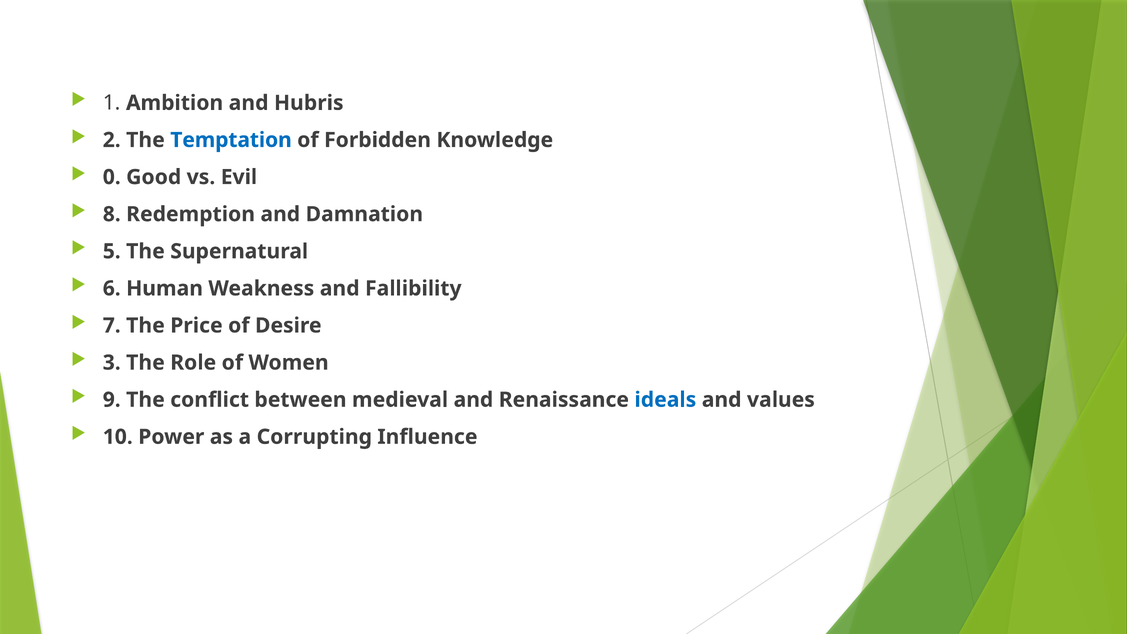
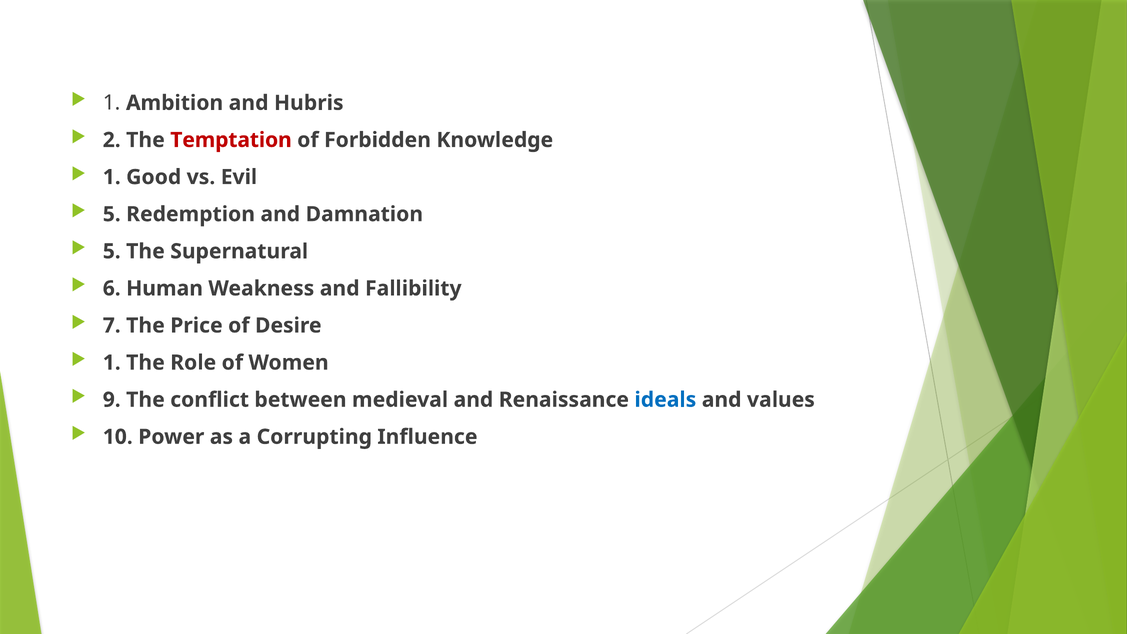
Temptation colour: blue -> red (231, 140)
0: 0 -> 1 (112, 177)
8: 8 -> 5 (112, 214)
3: 3 -> 1 (112, 363)
